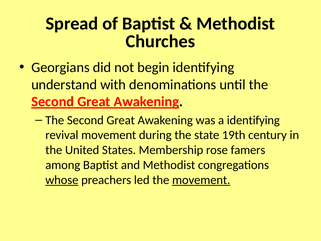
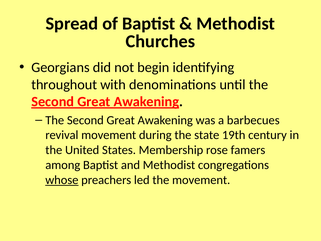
understand: understand -> throughout (64, 84)
a identifying: identifying -> barbecues (253, 120)
movement underline: present -> none (201, 180)
